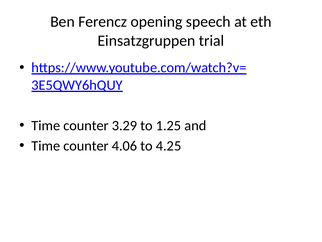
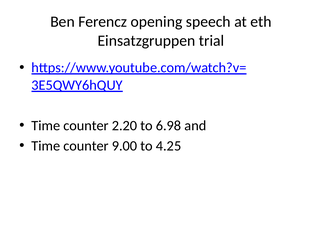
3.29: 3.29 -> 2.20 (125, 125)
1.25: 1.25 -> 6.98 (169, 125)
4.06: 4.06 -> 9.00 (125, 145)
